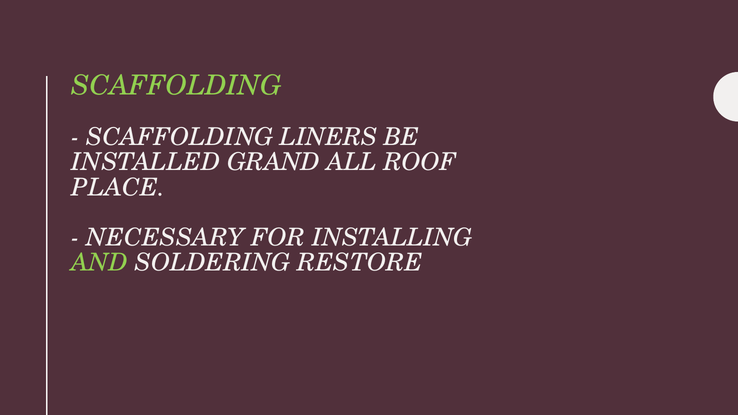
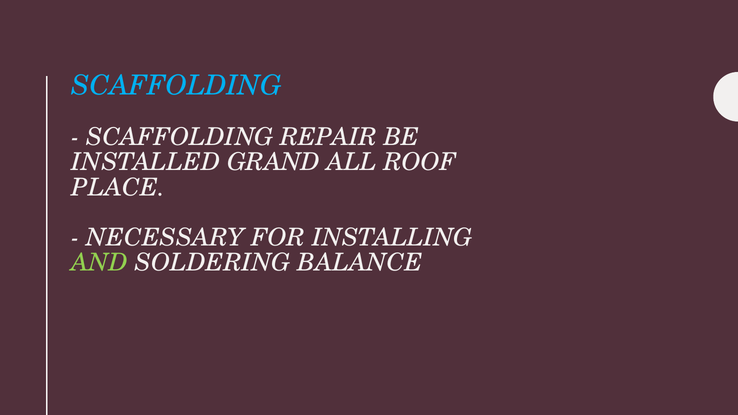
SCAFFOLDING colour: light green -> light blue (177, 85)
LINERS: LINERS -> REPAIR (329, 137)
RESTORE: RESTORE -> BALANCE (360, 263)
